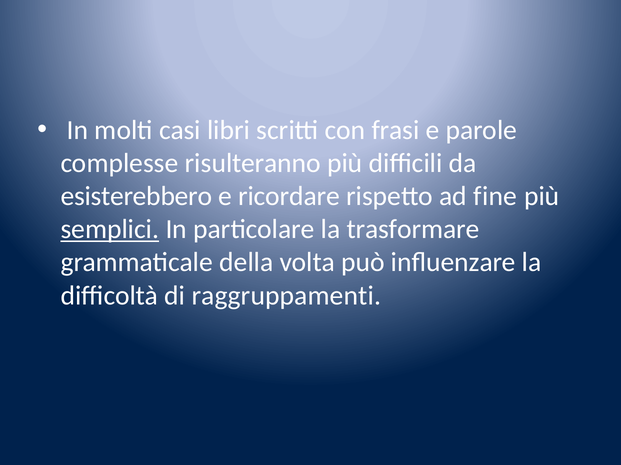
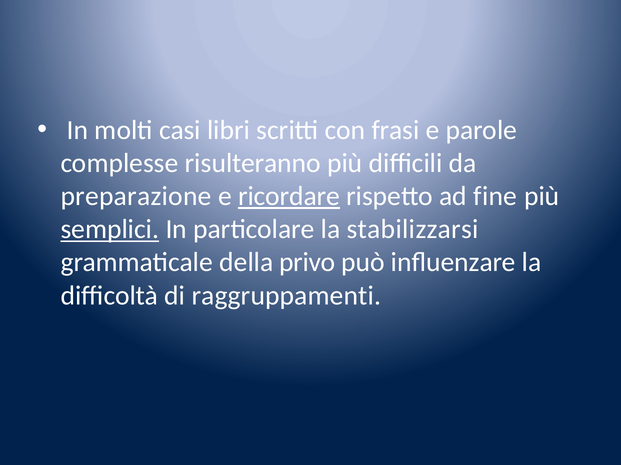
esisterebbero: esisterebbero -> preparazione (136, 197)
ricordare underline: none -> present (289, 197)
trasformare: trasformare -> stabilizzarsi (413, 230)
volta: volta -> privo (307, 263)
